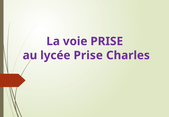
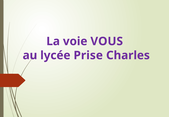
voie PRISE: PRISE -> VOUS (107, 41)
